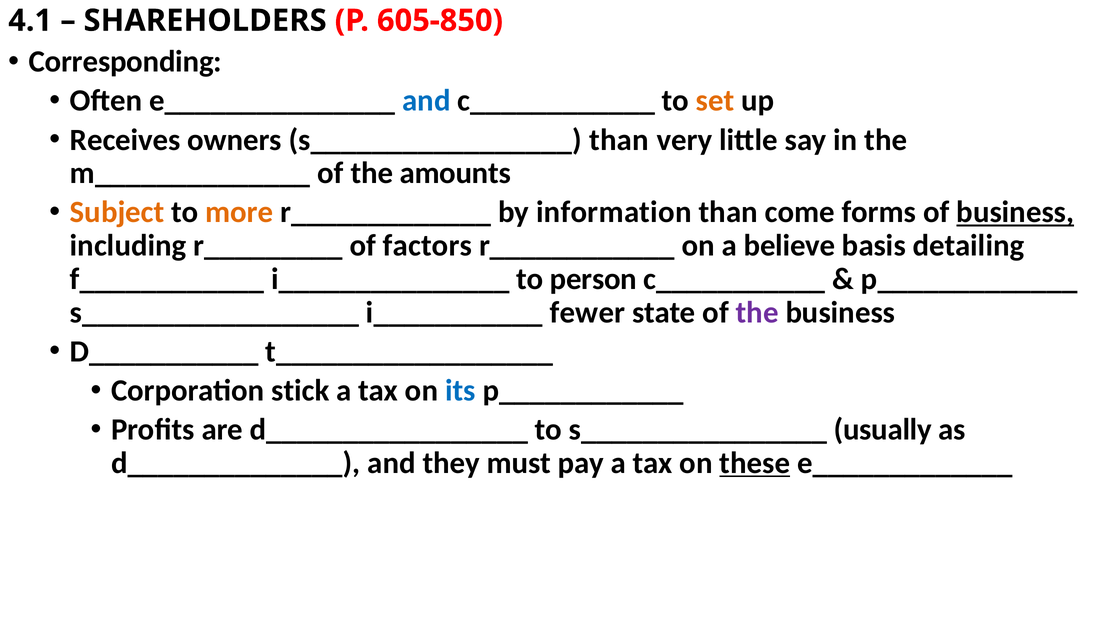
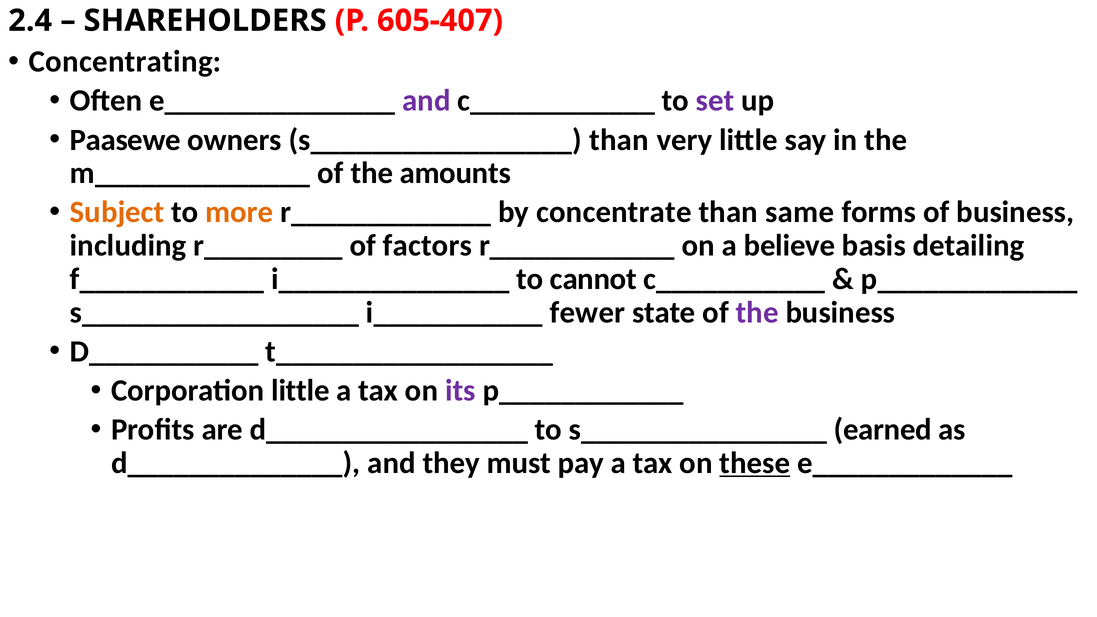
4.1: 4.1 -> 2.4 (30, 21)
605-850: 605-850 -> 605-407 (440, 21)
Corresponding: Corresponding -> Concentrating (125, 62)
and colour: blue -> purple (426, 101)
set colour: orange -> purple (715, 101)
Receives: Receives -> Paasewe (125, 140)
information: information -> concentrate (614, 212)
come: come -> same (800, 212)
business underline: present -> none (1015, 212)
person: person -> cannot (593, 279)
Corporation stick: stick -> little (300, 391)
its colour: blue -> purple (460, 391)
usually: usually -> earned (883, 430)
